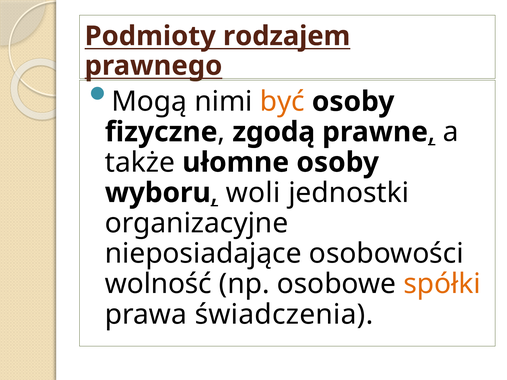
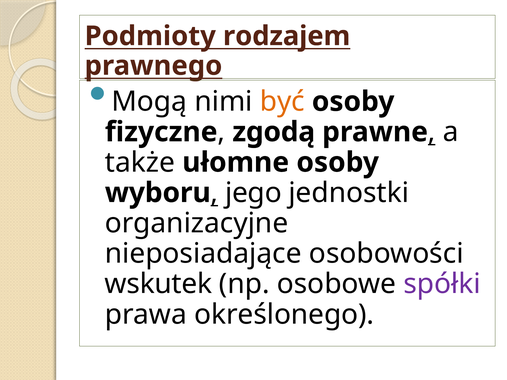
woli: woli -> jego (253, 193)
wolność: wolność -> wskutek (158, 284)
spółki colour: orange -> purple (442, 284)
świadczenia: świadczenia -> określonego (284, 315)
